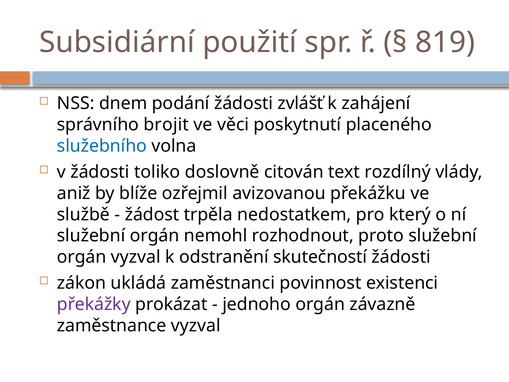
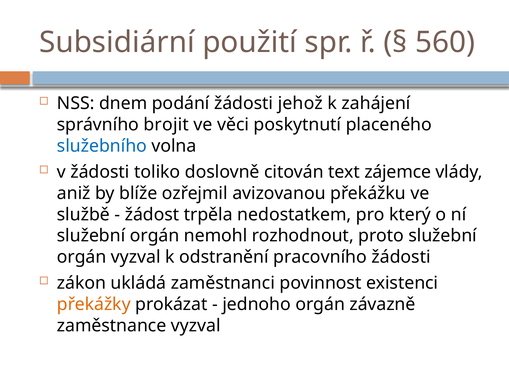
819: 819 -> 560 (445, 42)
zvlášť: zvlášť -> jehož (300, 103)
rozdílný: rozdílný -> zájemce (398, 172)
skutečností: skutečností -> pracovního (320, 257)
překážky colour: purple -> orange (94, 304)
